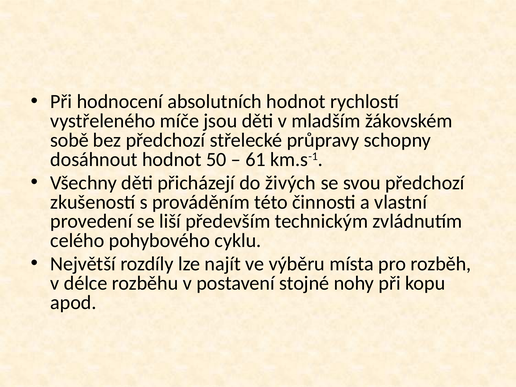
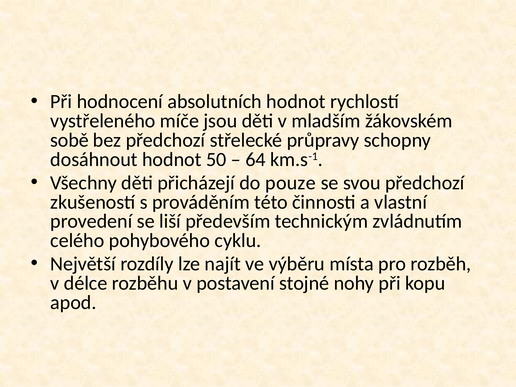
61: 61 -> 64 (256, 160)
živých: živých -> pouze (290, 183)
